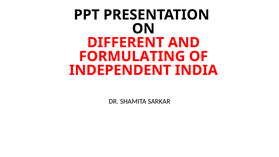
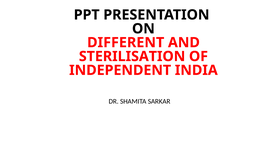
FORMULATING: FORMULATING -> STERILISATION (132, 56)
